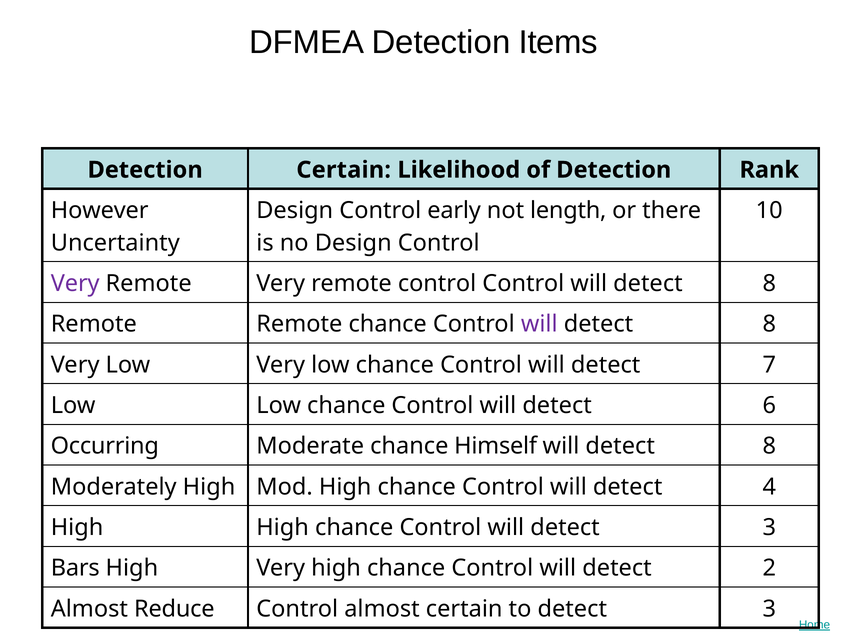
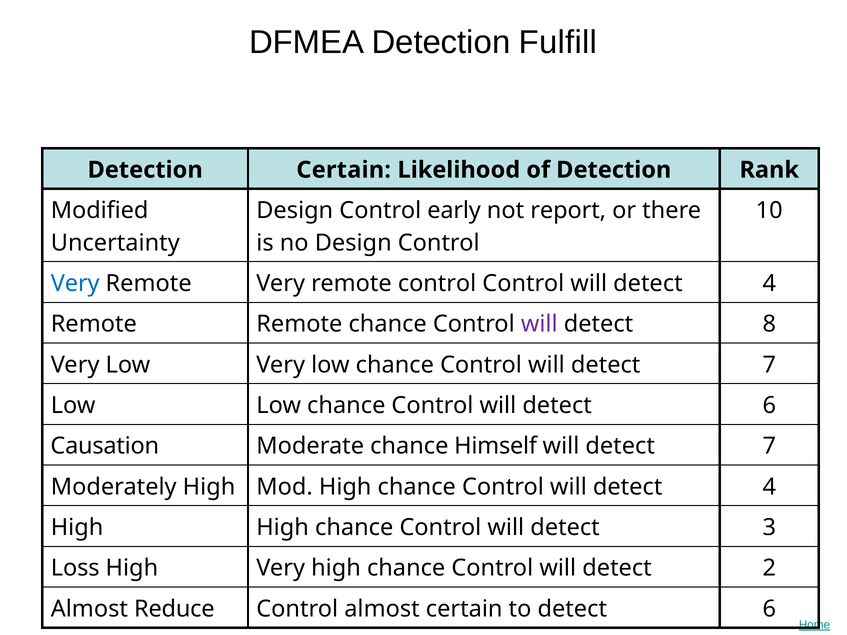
Items: Items -> Fulfill (558, 43)
However: However -> Modified (100, 211)
length: length -> report (568, 211)
Very colour: purple -> blue (75, 284)
8: 8 -> 4 (769, 284)
Occurring: Occurring -> Causation (105, 446)
8: 8 -> 7 (769, 446)
Bars: Bars -> Loss (75, 568)
to detect 3: 3 -> 6 (769, 609)
